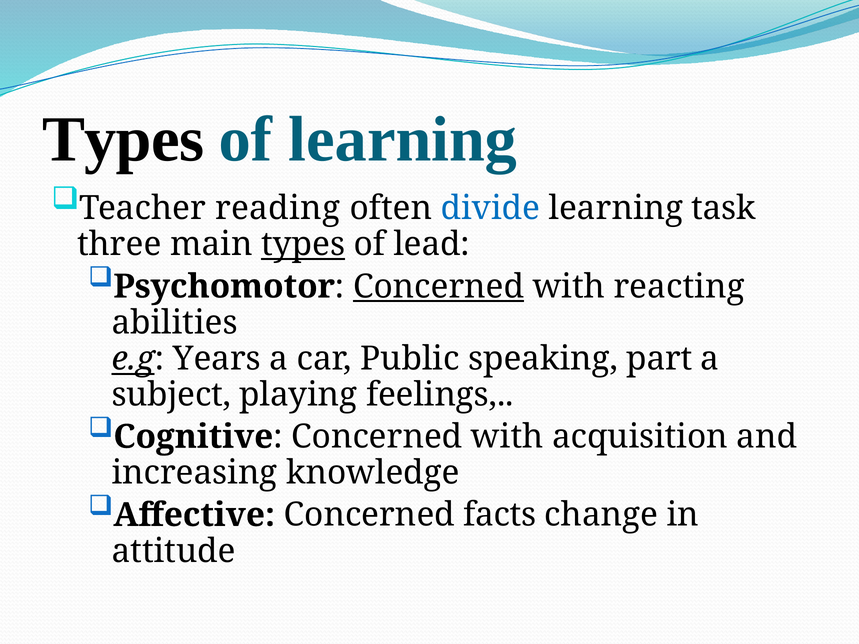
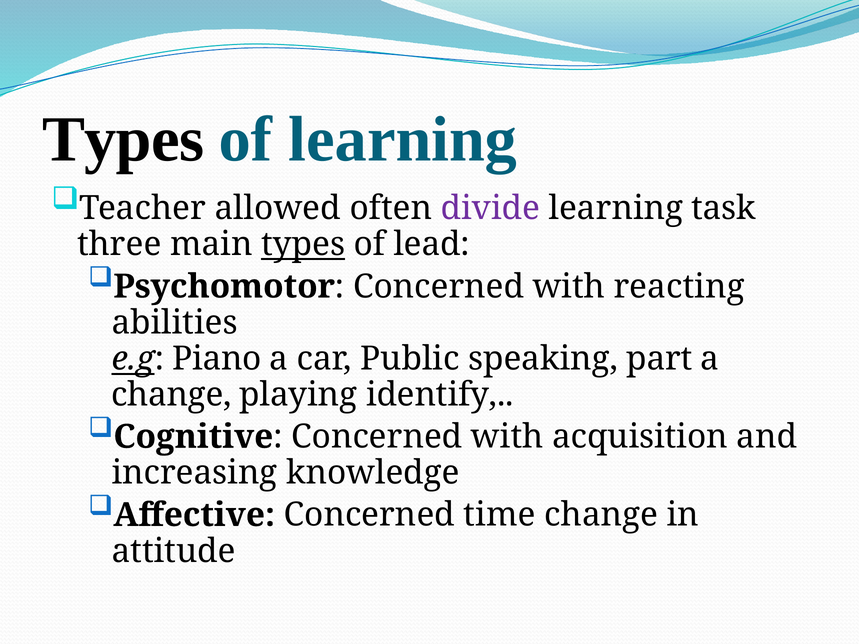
reading: reading -> allowed (278, 208)
divide colour: blue -> purple (491, 208)
Concerned underline: present -> none (439, 287)
Years: Years -> Piano (217, 359)
subject: subject -> change (171, 395)
feelings: feelings -> identify (440, 395)
facts: facts -> time (500, 515)
